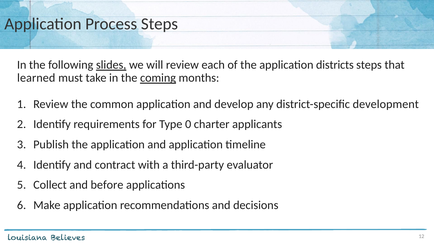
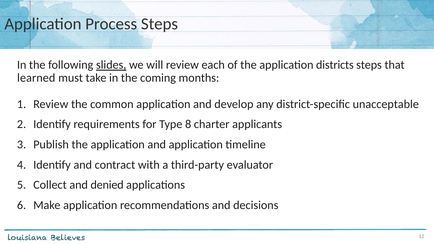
coming underline: present -> none (158, 78)
development: development -> unacceptable (386, 104)
0: 0 -> 8 (188, 124)
before: before -> denied (107, 185)
